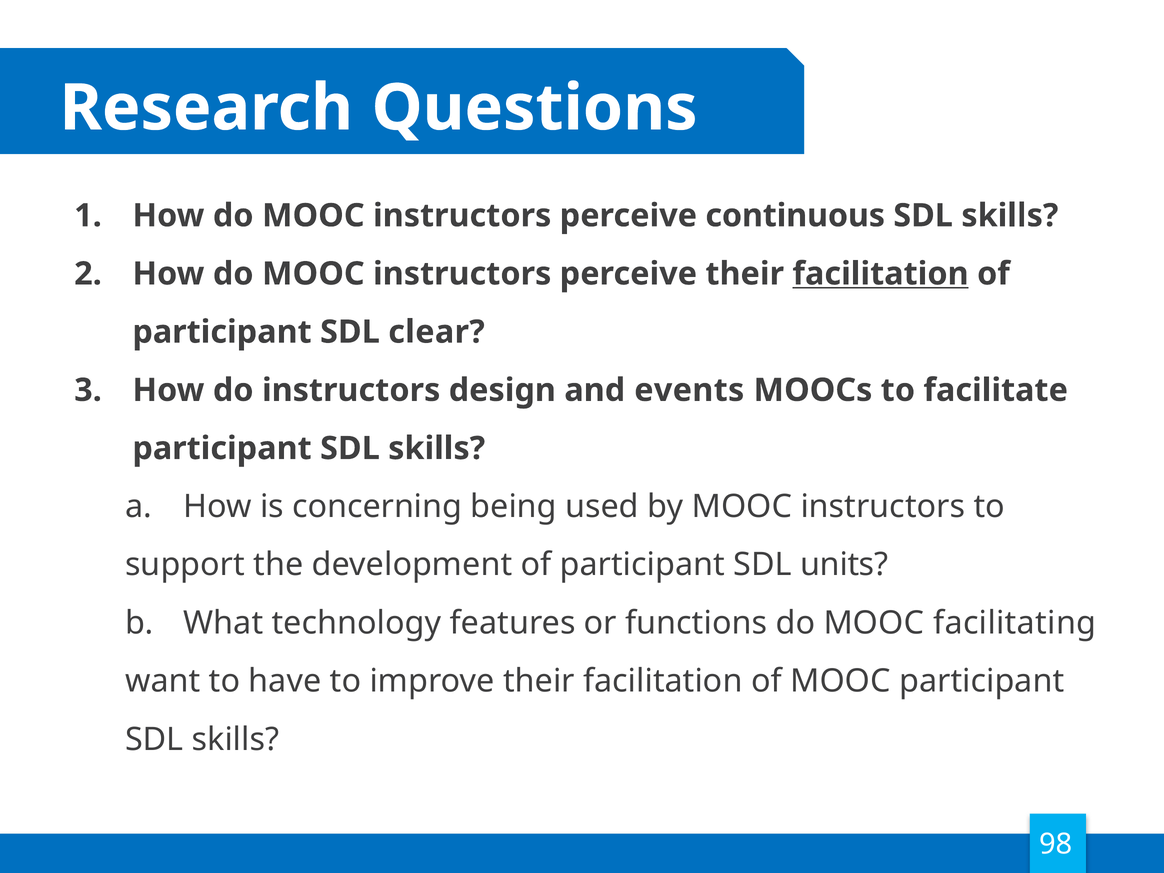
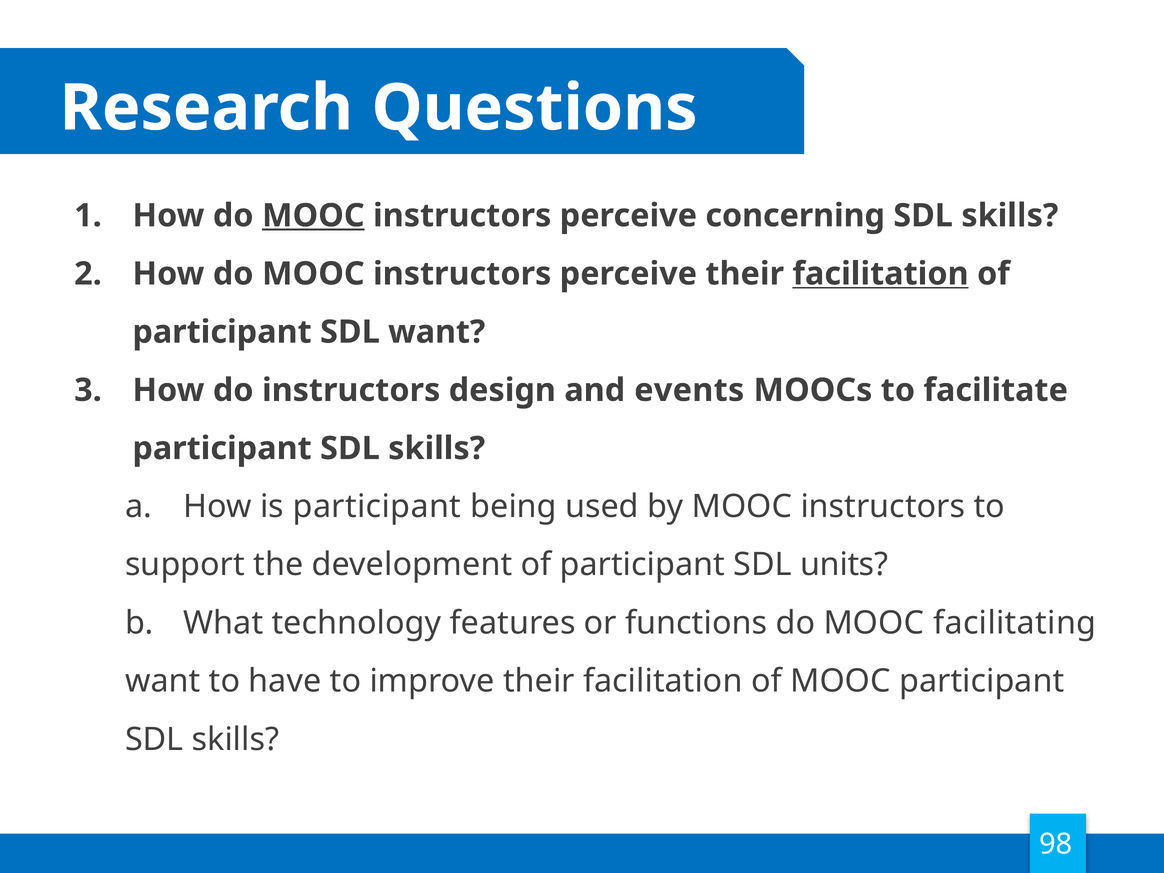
MOOC underline: none -> present (313, 216)
continuous: continuous -> concerning (795, 216)
SDL clear: clear -> want (437, 332)
is concerning: concerning -> participant (377, 507)
